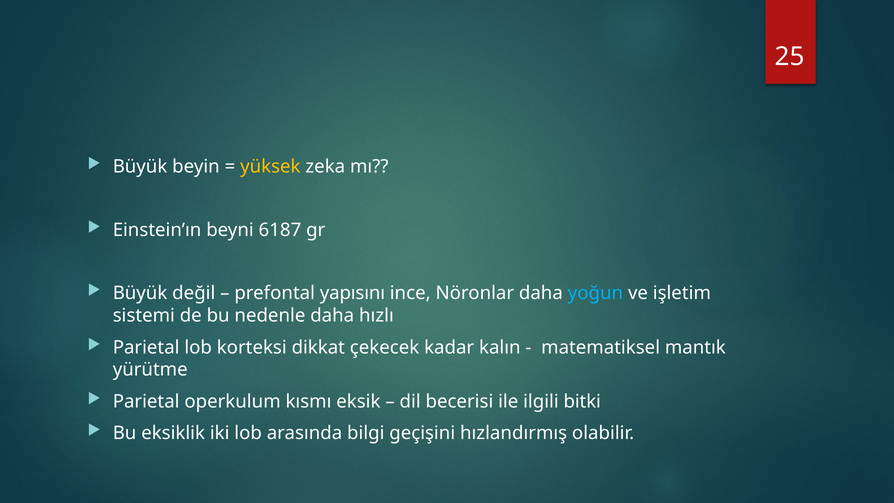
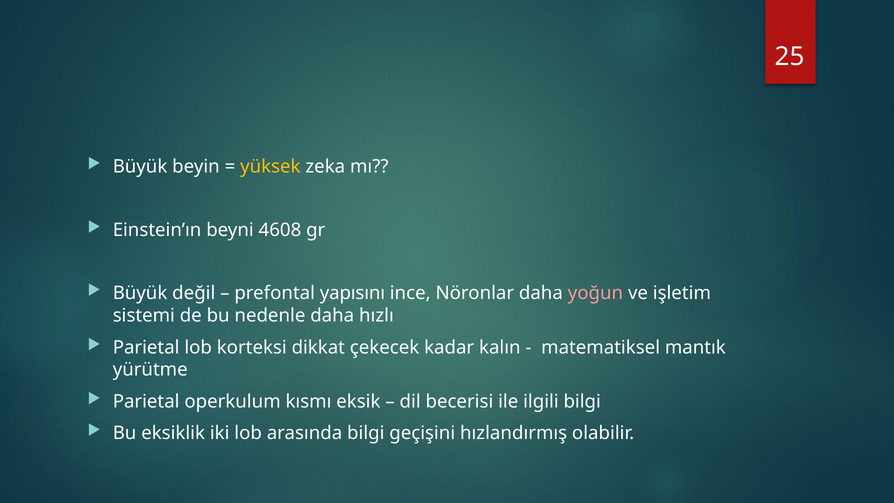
6187: 6187 -> 4608 (280, 230)
yoğun colour: light blue -> pink (595, 293)
ilgili bitki: bitki -> bilgi (582, 401)
